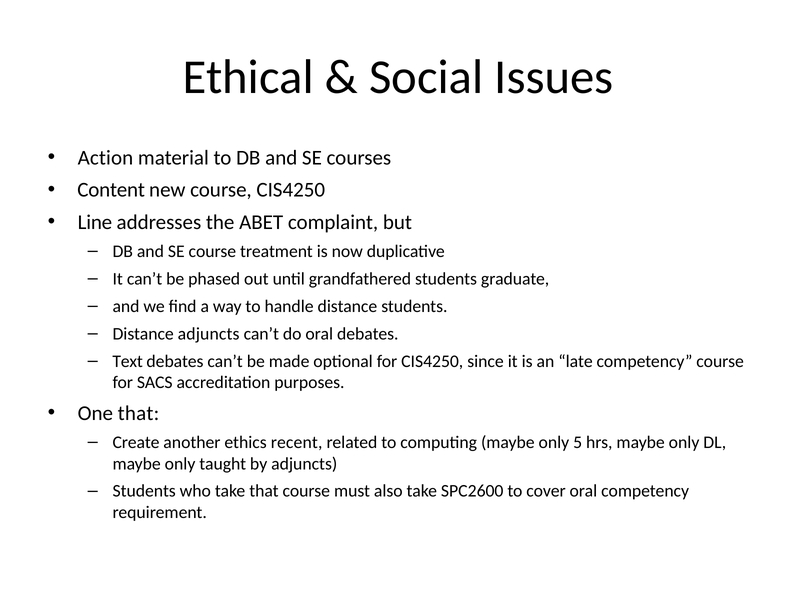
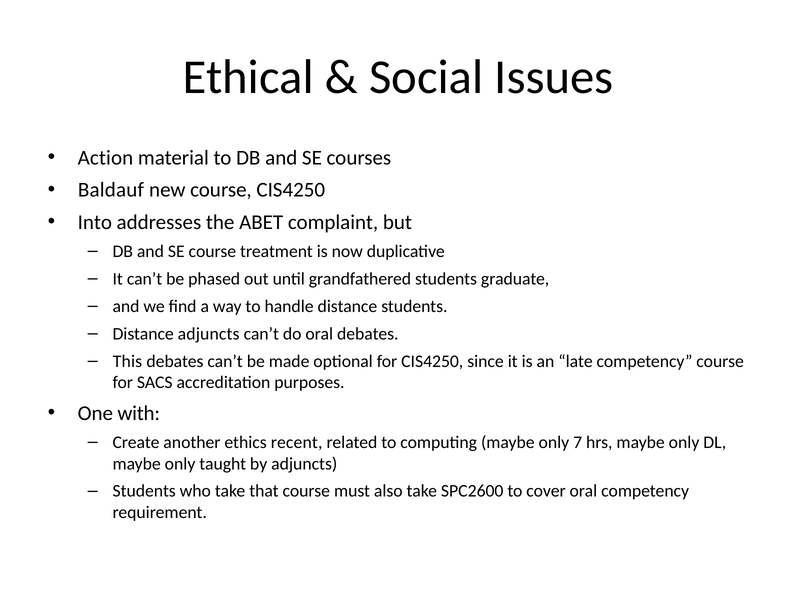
Content: Content -> Baldauf (111, 190)
Line: Line -> Into (95, 222)
Text: Text -> This (127, 361)
One that: that -> with (139, 413)
5: 5 -> 7 (578, 442)
